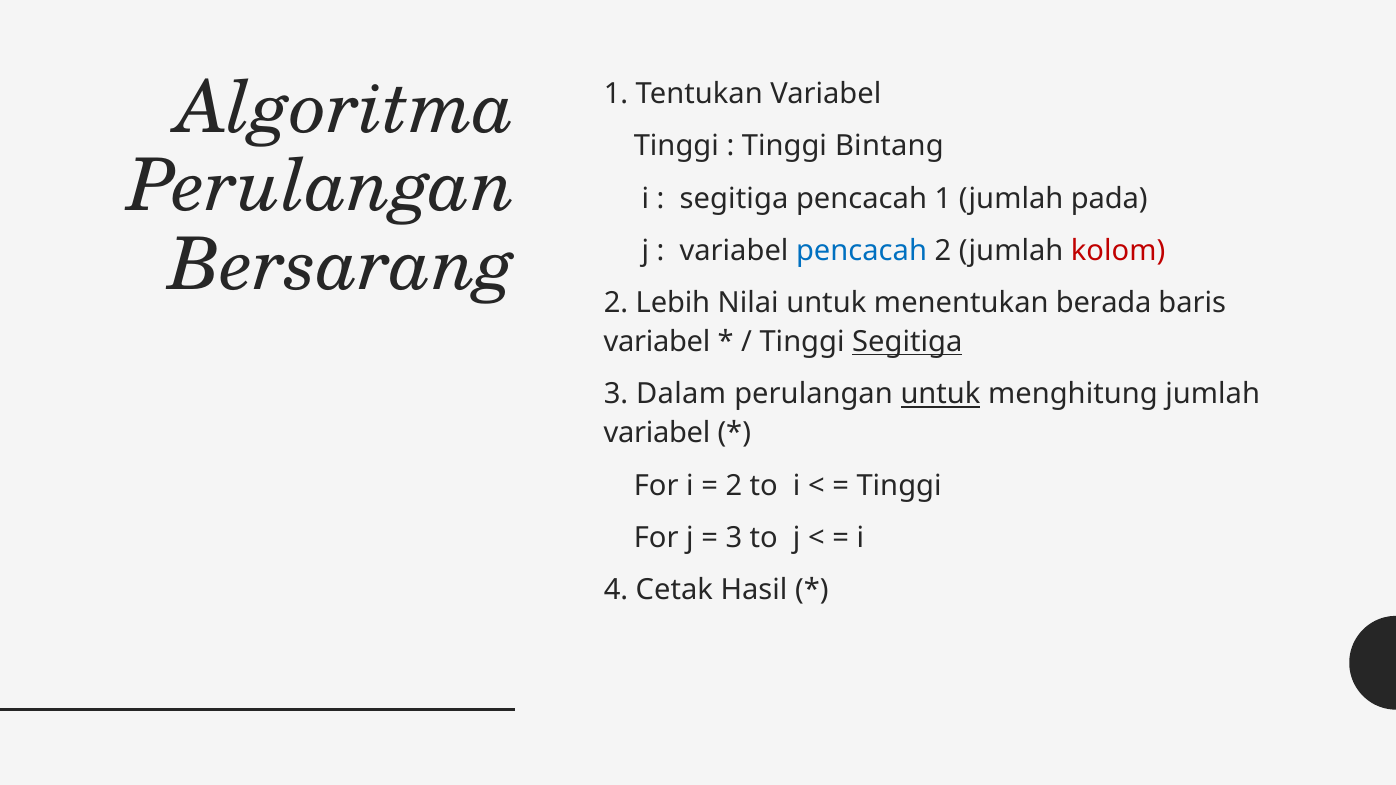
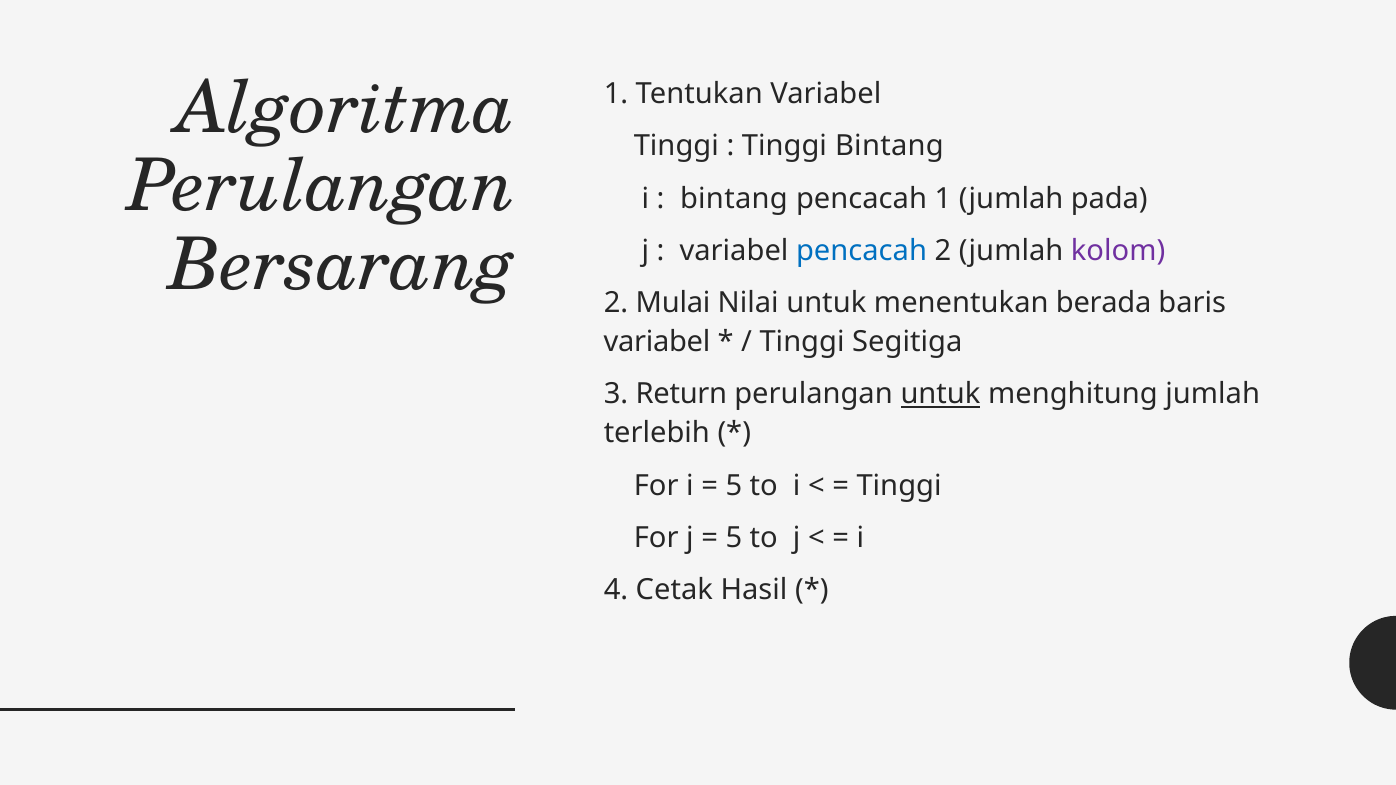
segitiga: segitiga -> bintang (734, 199)
kolom colour: red -> purple (1118, 251)
Lebih: Lebih -> Mulai (673, 303)
Segitiga underline: present -> none (907, 342)
Dalam: Dalam -> Return (681, 394)
variabel: variabel -> terlebih (657, 433)
2: 2 -> 5 (734, 486)
3: 3 -> 5 (734, 538)
